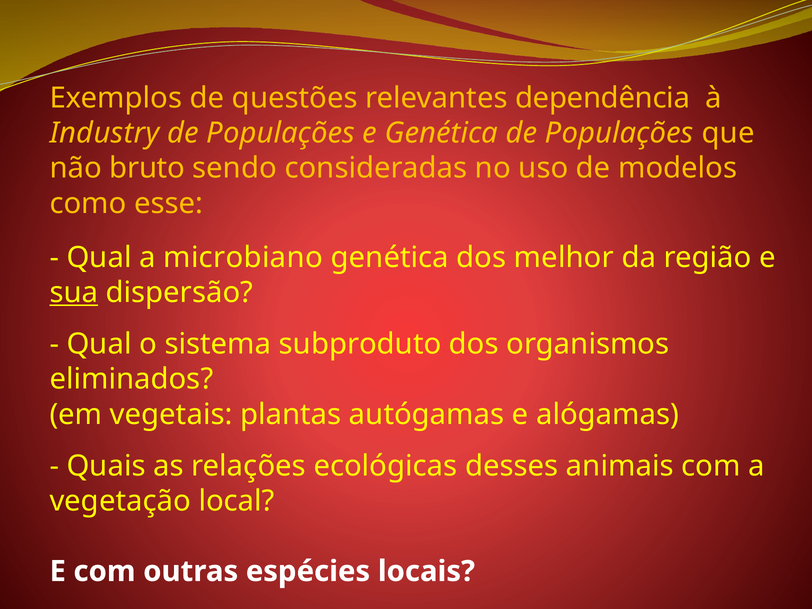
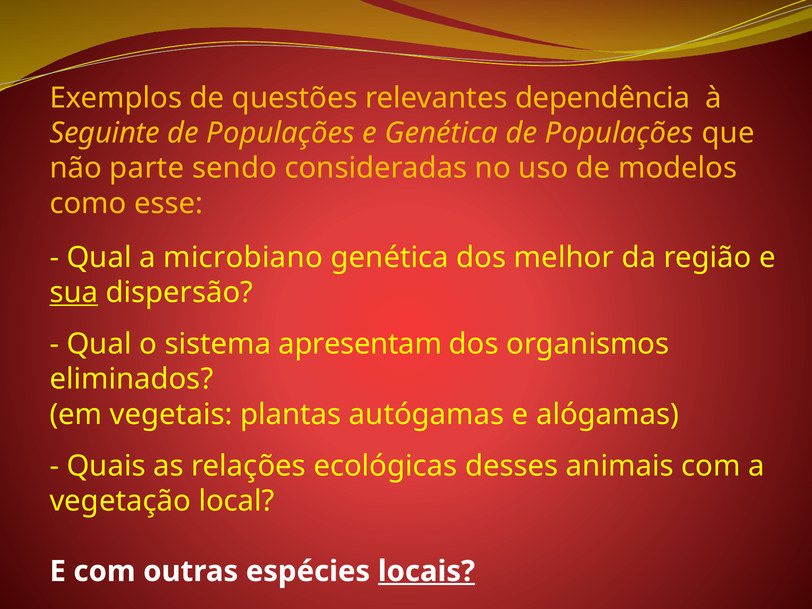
Industry: Industry -> Seguinte (105, 133)
bruto: bruto -> parte (147, 168)
subproduto: subproduto -> apresentam (360, 344)
locais underline: none -> present (426, 571)
